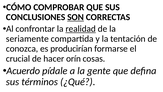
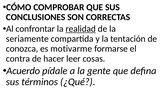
SON underline: present -> none (76, 17)
producirían: producirían -> motivarme (71, 49)
crucial: crucial -> contra (18, 58)
orín: orín -> leer (73, 58)
